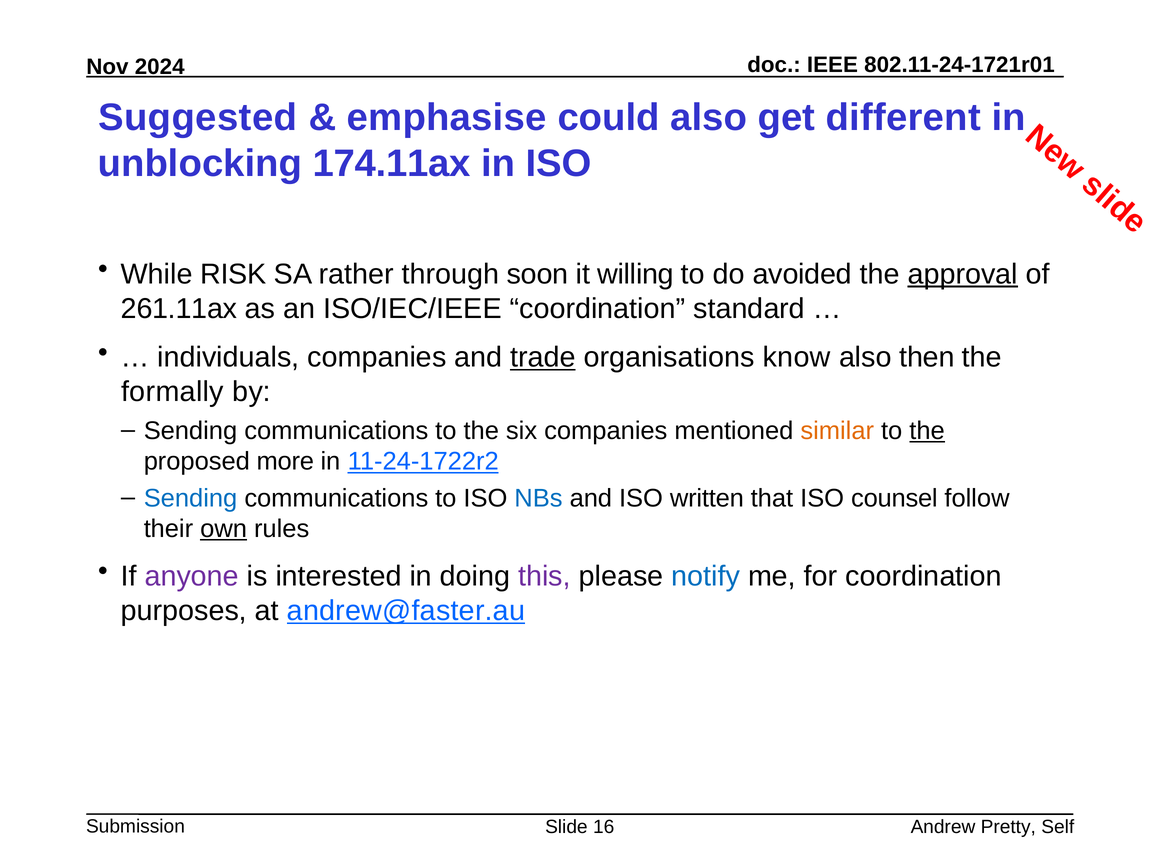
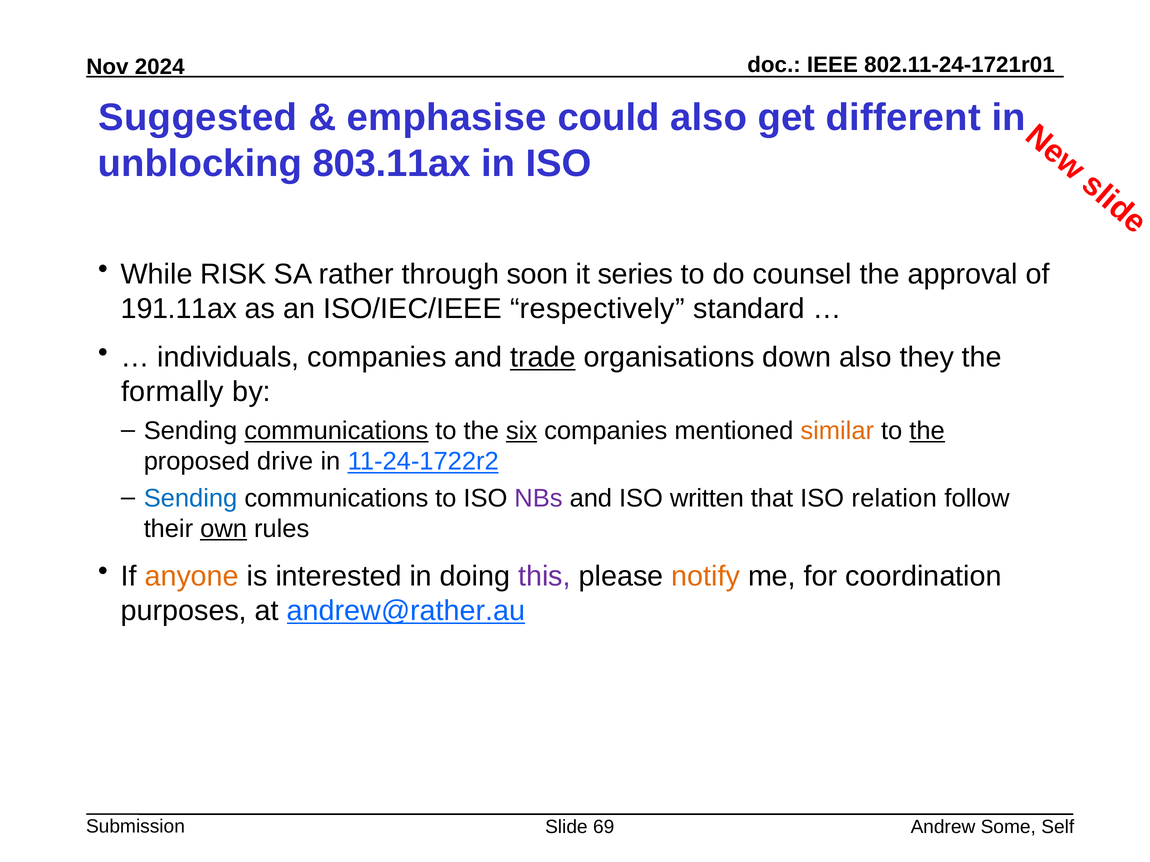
174.11ax: 174.11ax -> 803.11ax (392, 164)
willing: willing -> series (636, 274)
avoided: avoided -> counsel (802, 274)
approval underline: present -> none (963, 274)
261.11ax: 261.11ax -> 191.11ax (179, 309)
ISO/IEC/IEEE coordination: coordination -> respectively (597, 309)
know: know -> down (797, 358)
then: then -> they (927, 358)
communications underline: none -> present (336, 431)
six underline: none -> present (522, 431)
more: more -> drive (285, 461)
NBs colour: blue -> purple (538, 499)
counsel: counsel -> relation (894, 499)
anyone colour: purple -> orange (192, 576)
notify colour: blue -> orange (706, 576)
andrew@faster.au: andrew@faster.au -> andrew@rather.au (406, 611)
16: 16 -> 69 (604, 827)
Pretty: Pretty -> Some (1008, 827)
